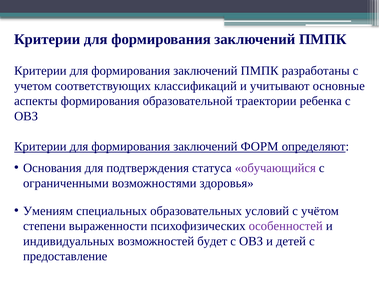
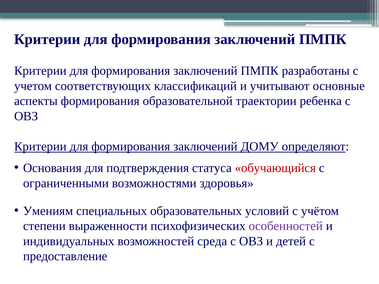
ФОРМ: ФОРМ -> ДОМУ (260, 147)
обучающийся colour: purple -> red (275, 168)
будет: будет -> среда (212, 241)
